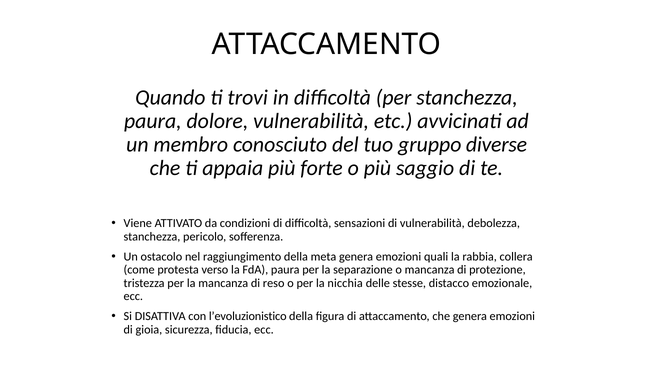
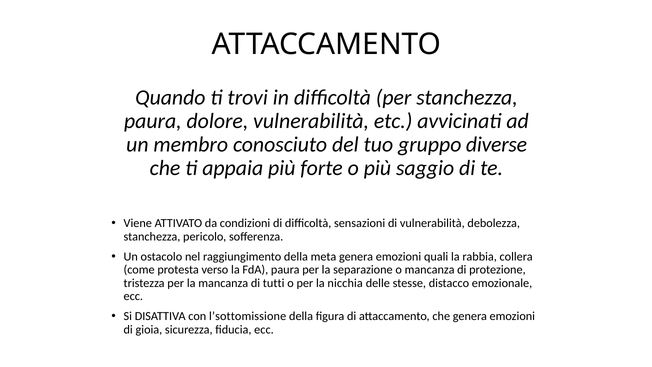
reso: reso -> tutti (274, 283)
l’evoluzionistico: l’evoluzionistico -> l’sottomissione (248, 316)
